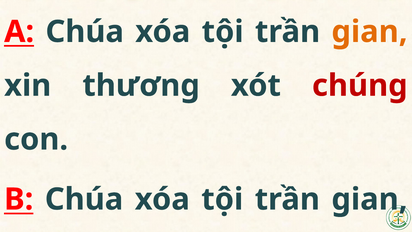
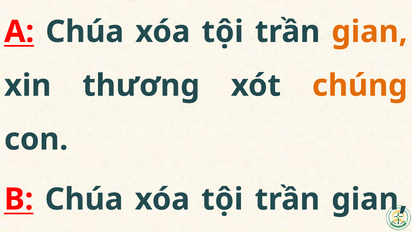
chúng colour: red -> orange (360, 85)
